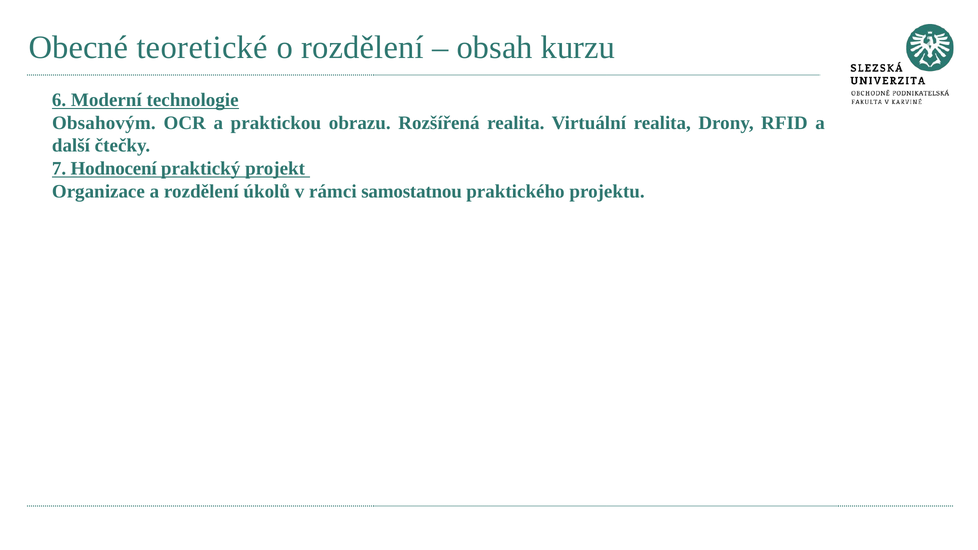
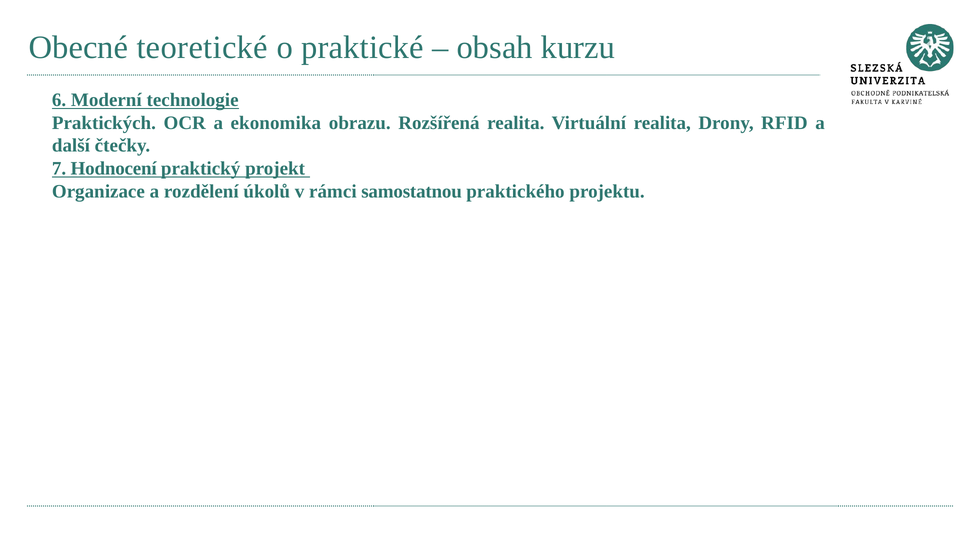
o rozdělení: rozdělení -> praktické (362, 48)
Obsahovým: Obsahovým -> Praktických (104, 123)
praktickou: praktickou -> ekonomika (276, 123)
